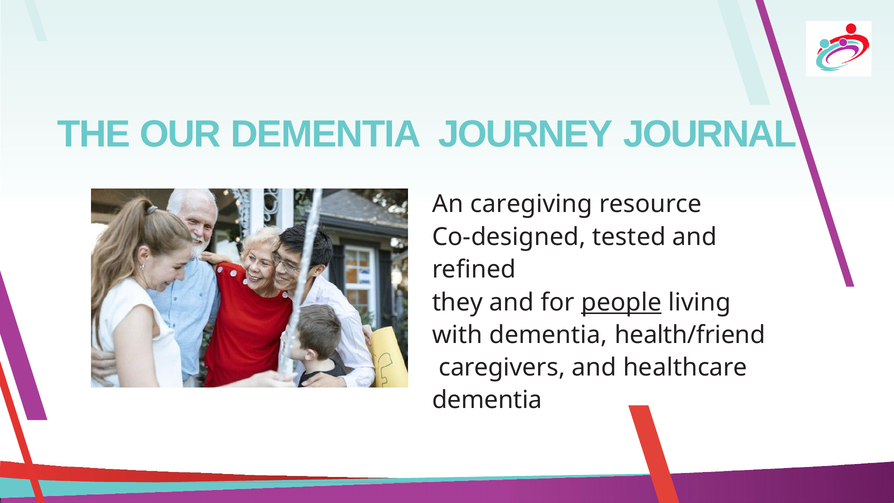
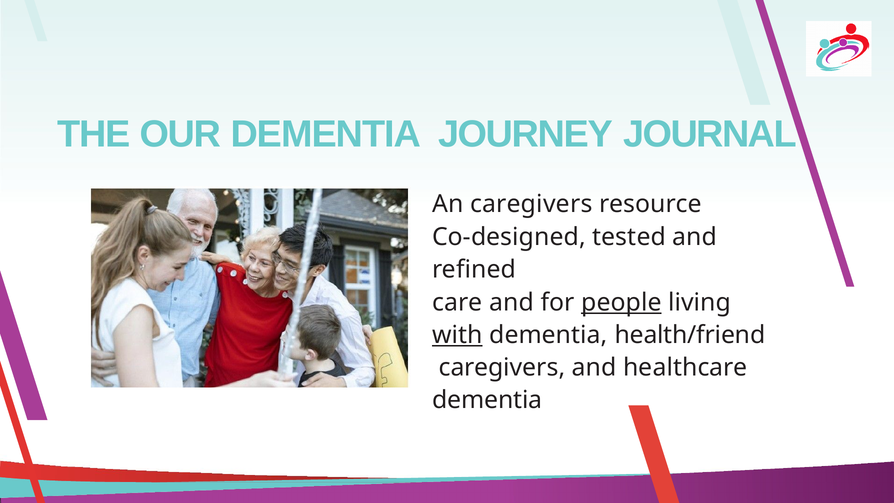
An caregiving: caregiving -> caregivers (531, 204)
they: they -> care (457, 303)
with underline: none -> present (457, 335)
